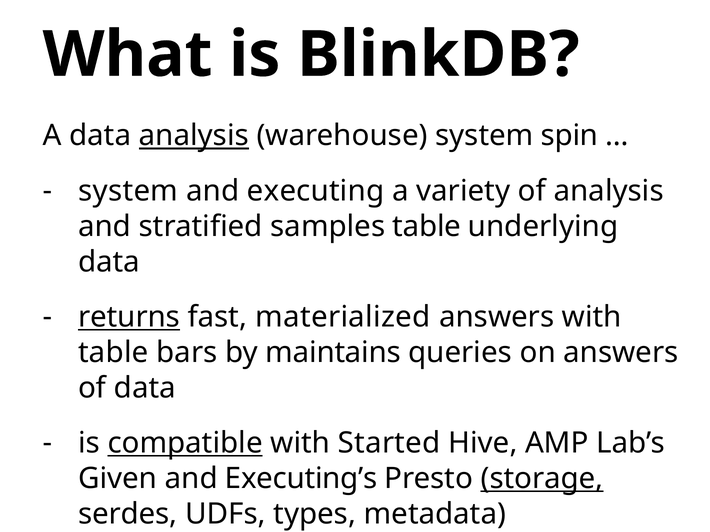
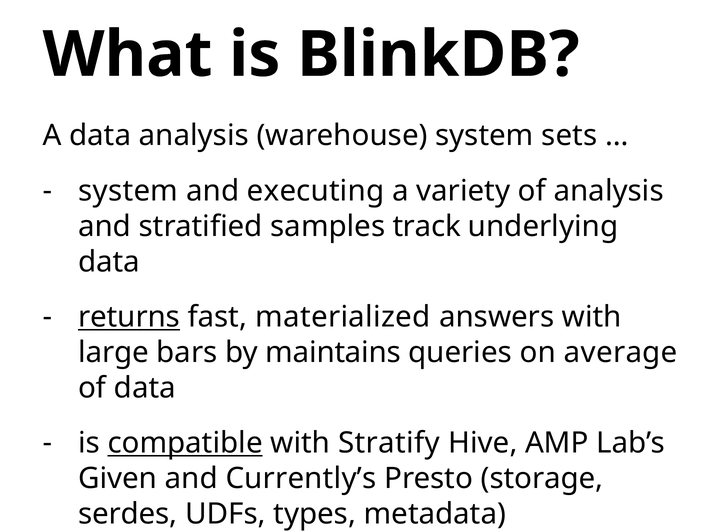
analysis underline: present -> none (194, 136)
spin: spin -> sets (569, 136)
samples table: table -> track (427, 227)
table: table -> large (113, 353)
on answers: answers -> average (621, 353)
Started: Started -> Stratify (389, 443)
Executing’s: Executing’s -> Currently’s (301, 479)
storage underline: present -> none (542, 479)
